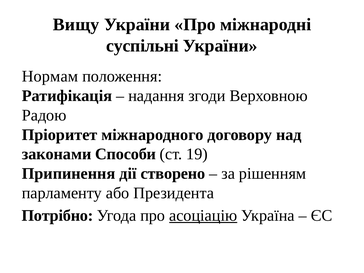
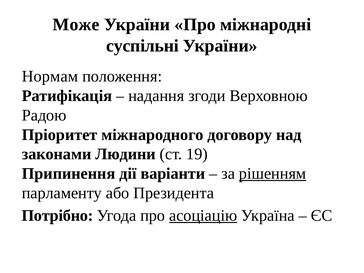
Вищу: Вищу -> Може (76, 25)
Способи: Способи -> Людини (126, 154)
створено: створено -> варіанти (173, 174)
рішенням underline: none -> present (273, 174)
